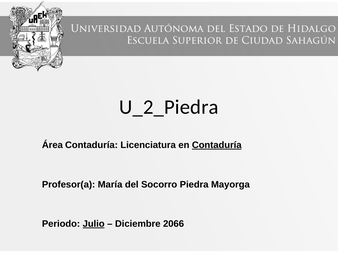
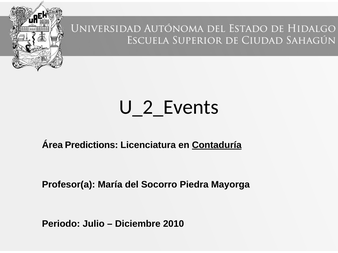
U_2_Piedra: U_2_Piedra -> U_2_Events (169, 107)
Área Contaduría: Contaduría -> Predictions (92, 145)
Julio underline: present -> none (94, 224)
2066: 2066 -> 2010 (174, 224)
